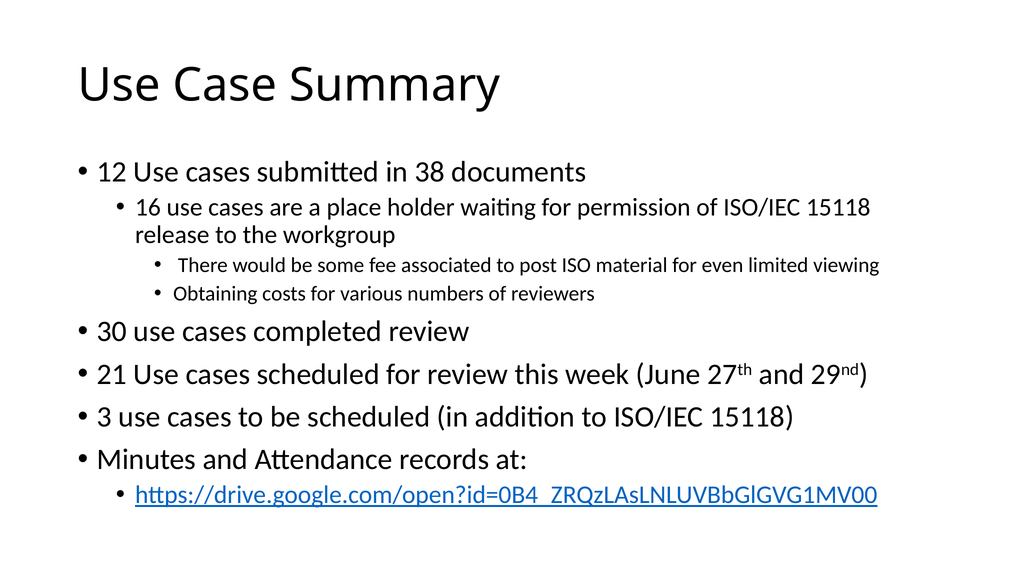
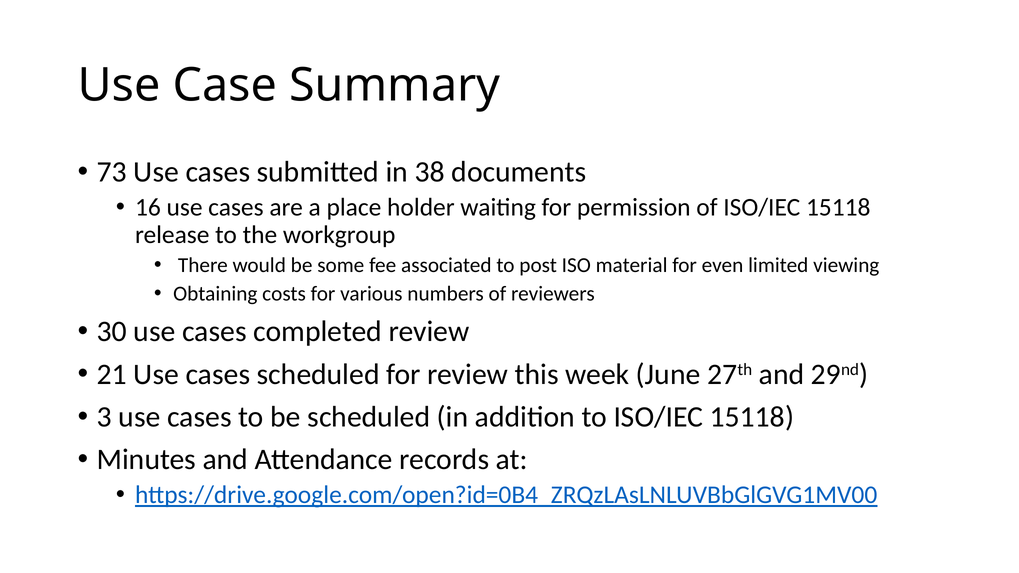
12: 12 -> 73 (112, 172)
